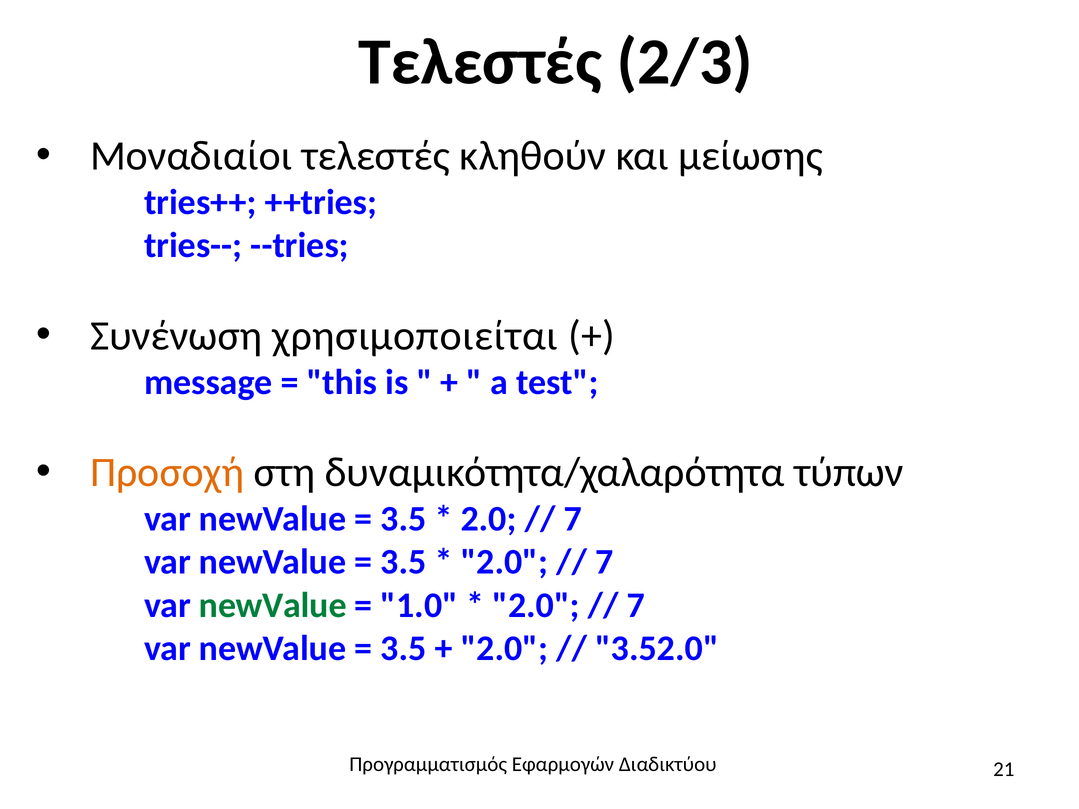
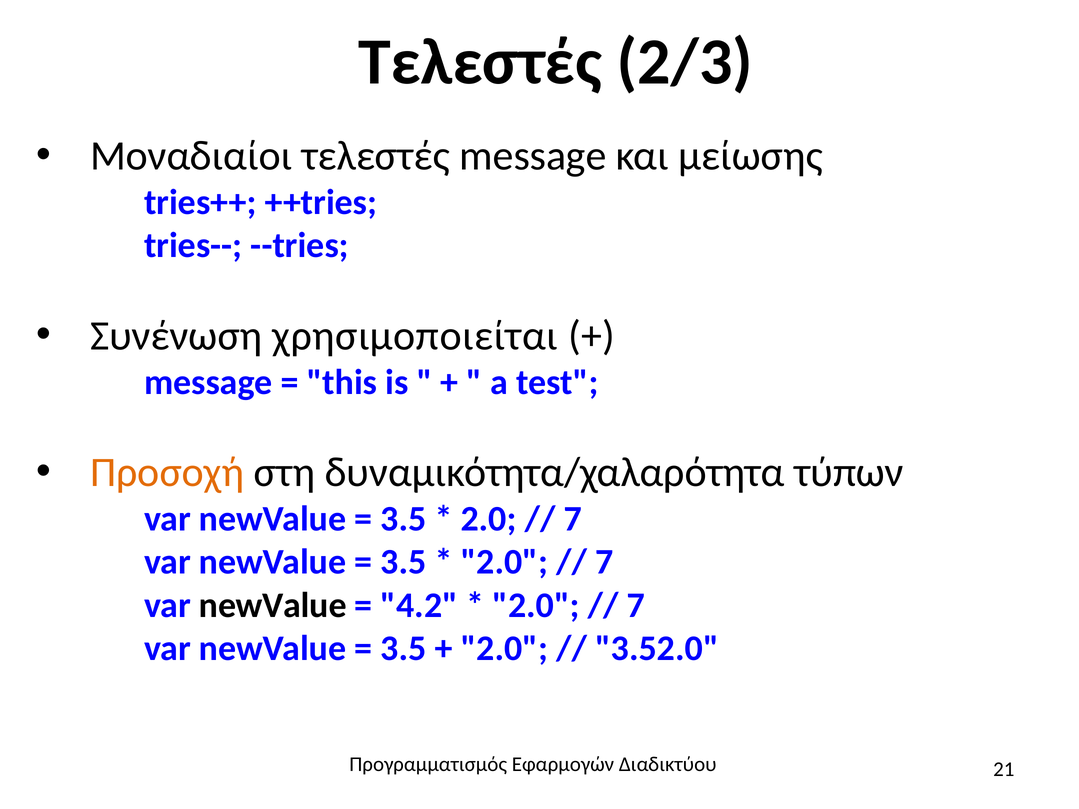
τελεστές κληθούν: κληθούν -> message (533, 156)
newValue colour: green -> black (273, 605)
1.0: 1.0 -> 4.2 (419, 605)
